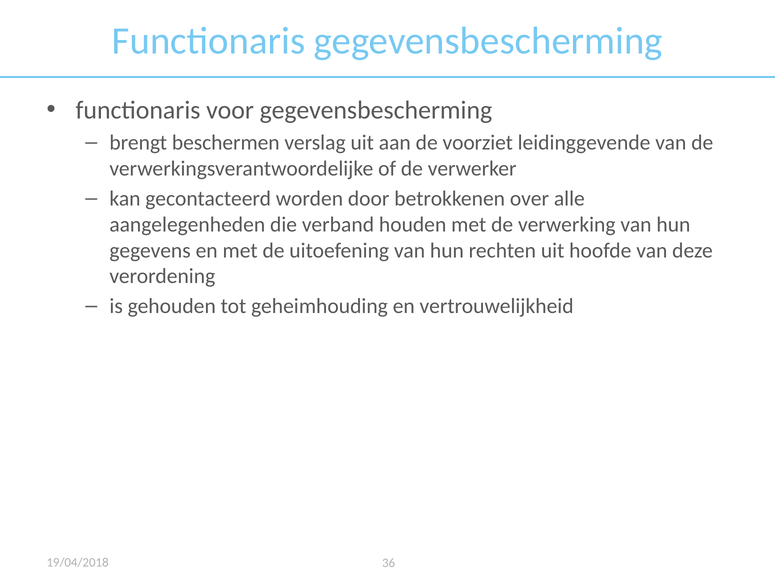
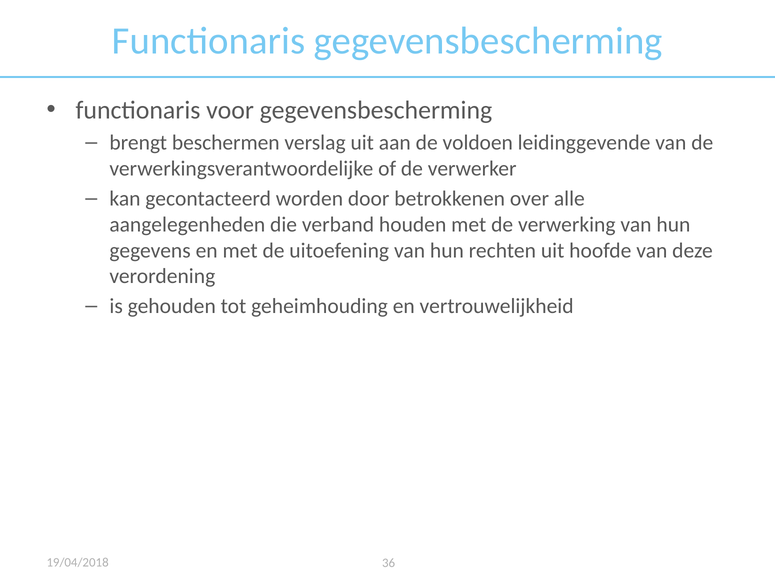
voorziet: voorziet -> voldoen (478, 143)
